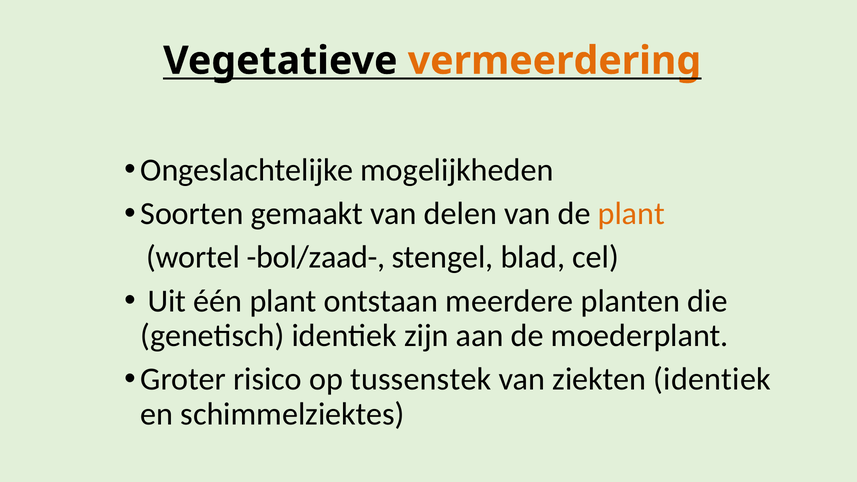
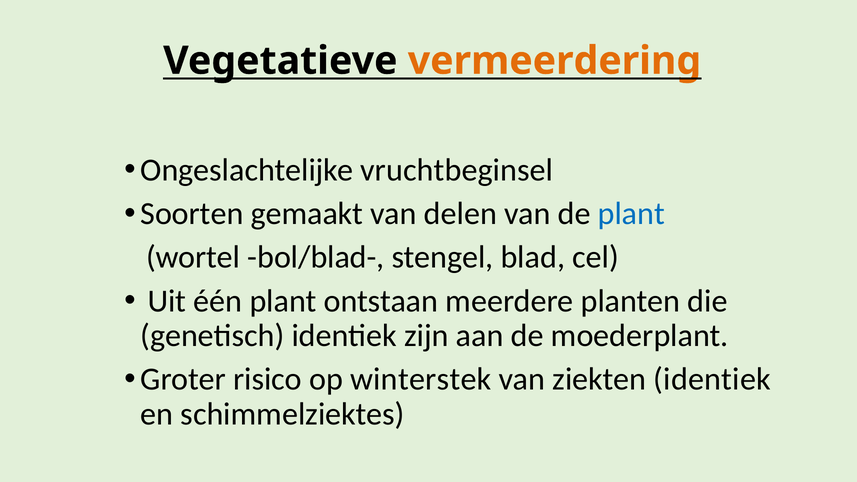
mogelijkheden: mogelijkheden -> vruchtbeginsel (457, 170)
plant colour: orange -> blue (631, 214)
bol/zaad-: bol/zaad- -> bol/blad- (316, 257)
tussenstek: tussenstek -> winterstek (421, 379)
